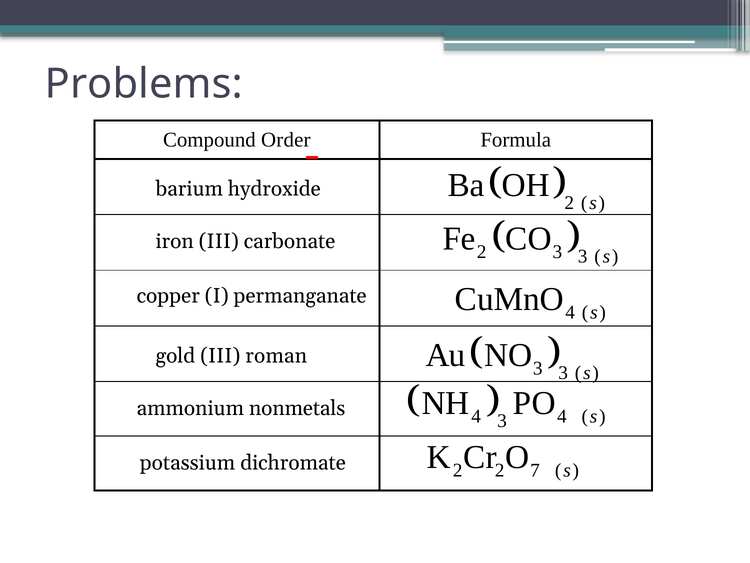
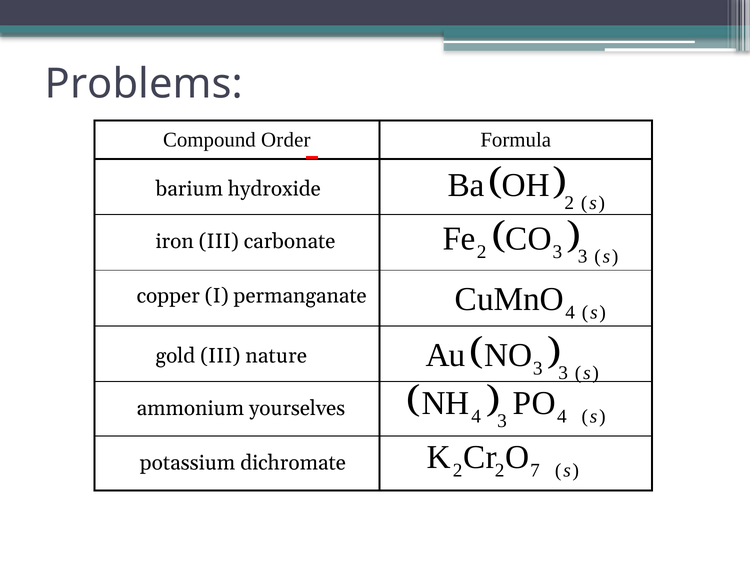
roman: roman -> nature (276, 356)
nonmetals: nonmetals -> yourselves (297, 408)
